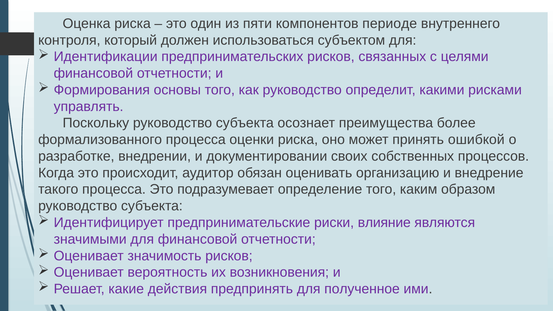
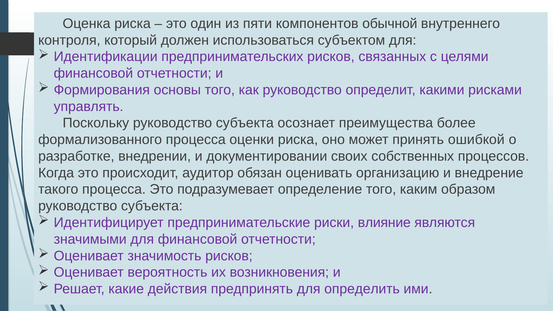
периоде: периоде -> обычной (390, 24)
полученное: полученное -> определить (362, 289)
